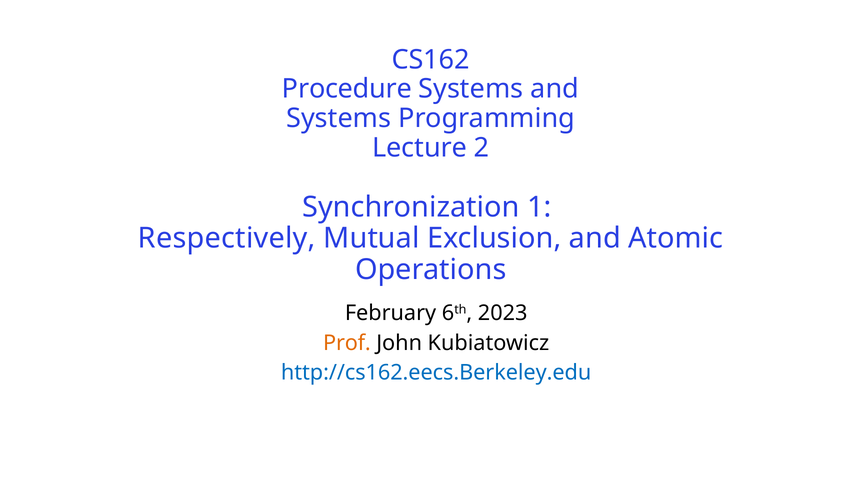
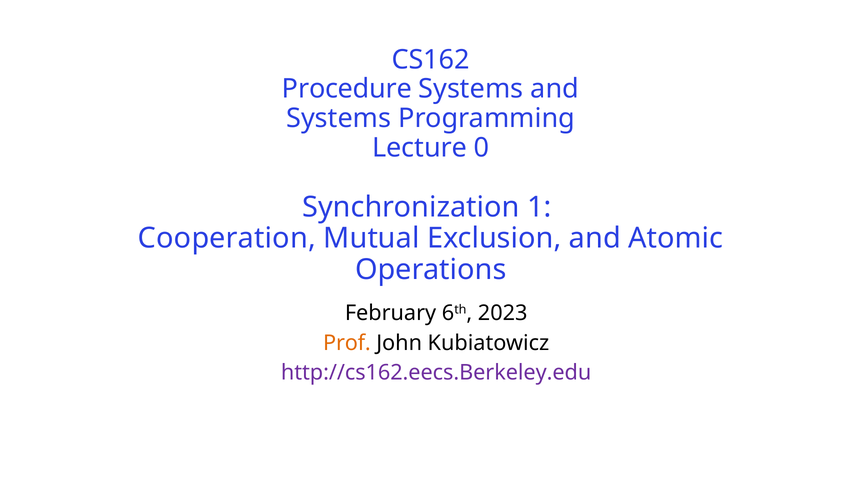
2: 2 -> 0 (482, 147)
Respectively: Respectively -> Cooperation (227, 238)
http://cs162.eecs.Berkeley.edu colour: blue -> purple (436, 373)
